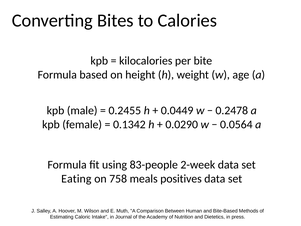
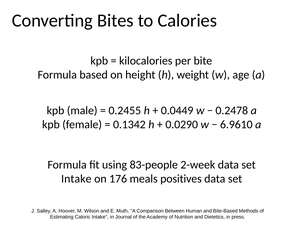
0.0564: 0.0564 -> 6.9610 (236, 124)
Eating: Eating -> Intake (76, 179)
758: 758 -> 176 (118, 179)
